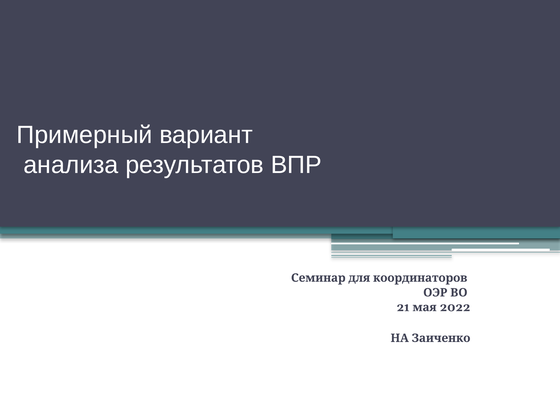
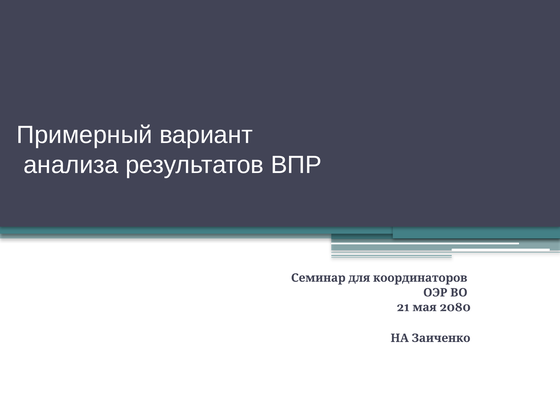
2022: 2022 -> 2080 (455, 307)
